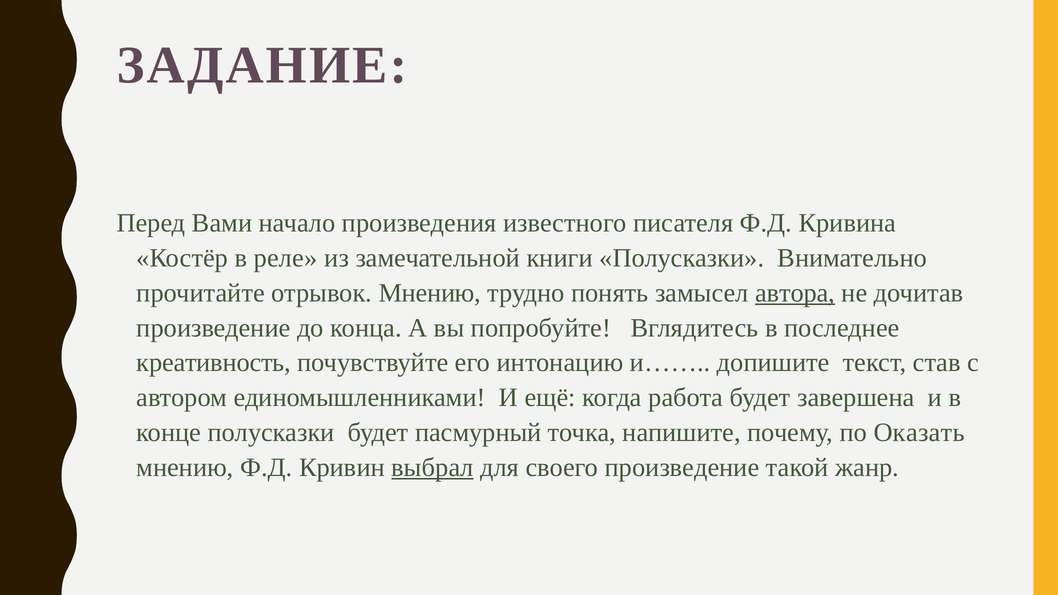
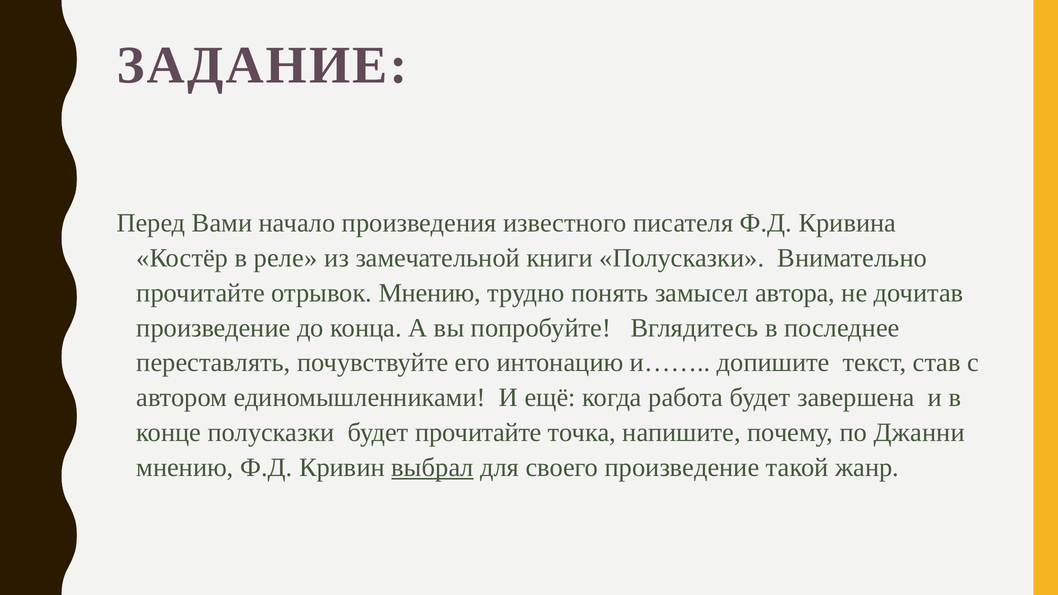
автора underline: present -> none (795, 293)
креативность: креативность -> переставлять (213, 363)
будет пасмурный: пасмурный -> прочитайте (478, 433)
Оказать: Оказать -> Джанни (919, 433)
